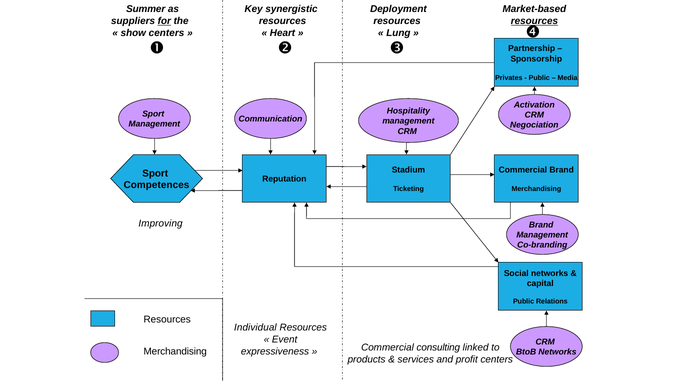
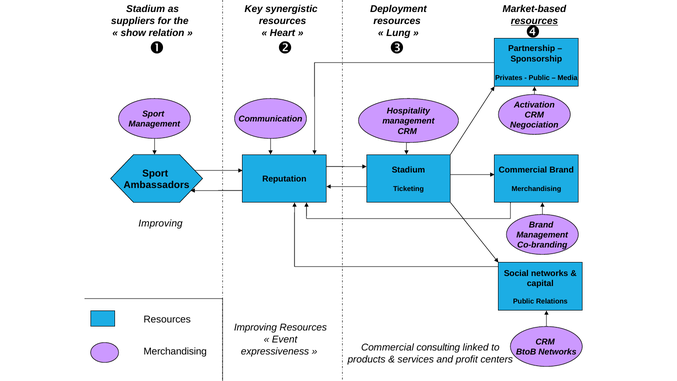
Summer: Summer -> Stadium (146, 9)
for underline: present -> none (164, 21)
show centers: centers -> relation (167, 33)
Competences: Competences -> Ambassadors (156, 185)
Individual: Individual -> Improving (255, 328)
